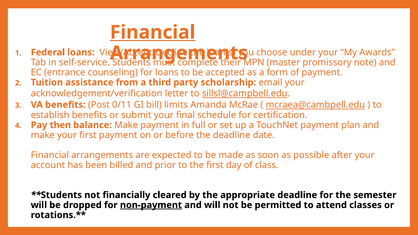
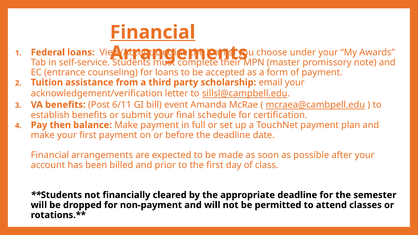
0/11: 0/11 -> 6/11 (122, 105)
limits: limits -> event (176, 105)
non-payment underline: present -> none (151, 205)
